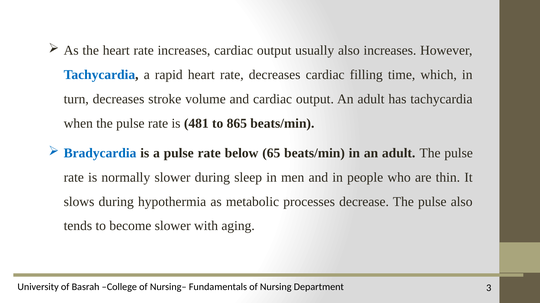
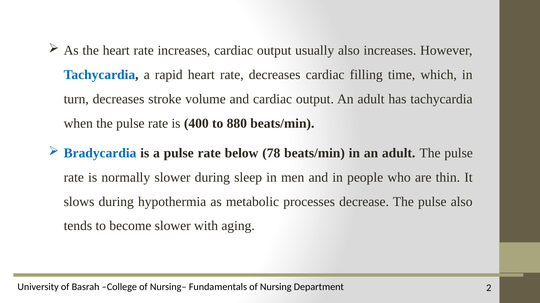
481: 481 -> 400 (196, 124)
865: 865 -> 880 (237, 124)
65: 65 -> 78 (271, 153)
3: 3 -> 2 (489, 288)
